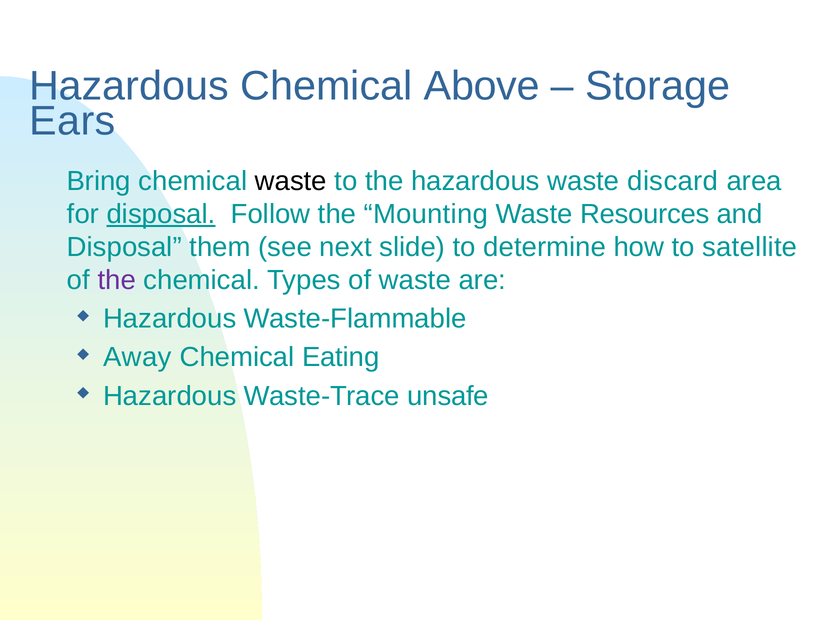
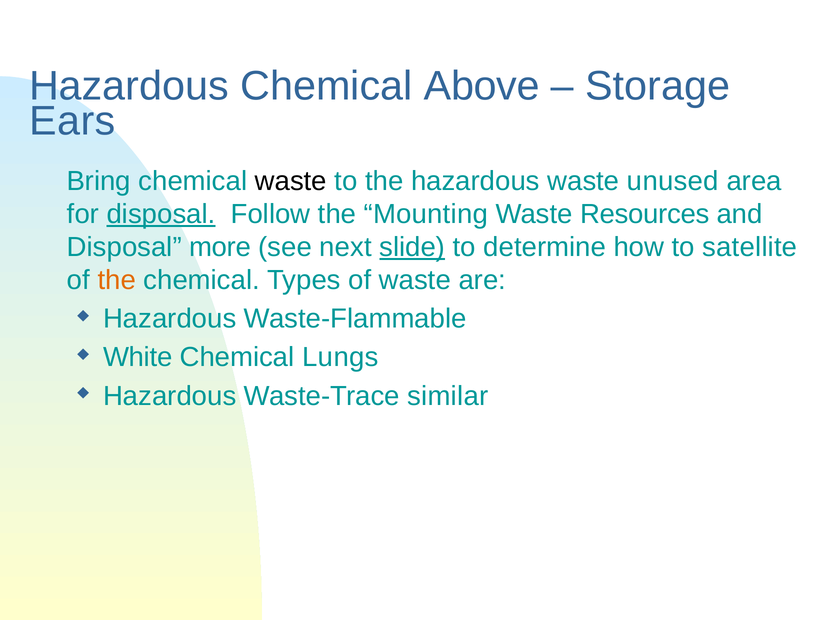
discard: discard -> unused (673, 181)
them: them -> more (220, 247)
slide underline: none -> present (412, 247)
the colour: purple -> orange (117, 280)
Away: Away -> White (138, 358)
Eating: Eating -> Lungs (340, 358)
unsafe: unsafe -> similar (448, 396)
